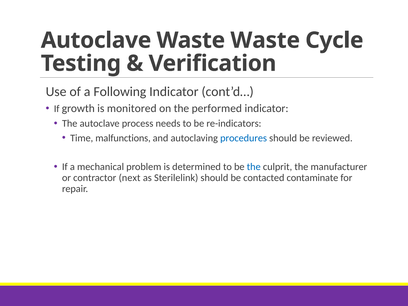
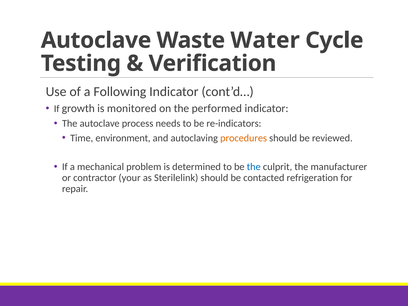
Waste Waste: Waste -> Water (265, 40)
malfunctions: malfunctions -> environment (123, 138)
procedures colour: blue -> orange (244, 138)
next: next -> your (130, 178)
contaminate: contaminate -> refrigeration (312, 178)
